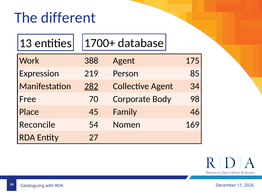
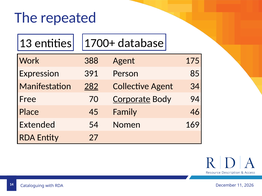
different: different -> repeated (68, 18)
219: 219 -> 391 (91, 74)
Corporate underline: none -> present (132, 99)
98: 98 -> 94 (195, 99)
Reconcile: Reconcile -> Extended (37, 125)
